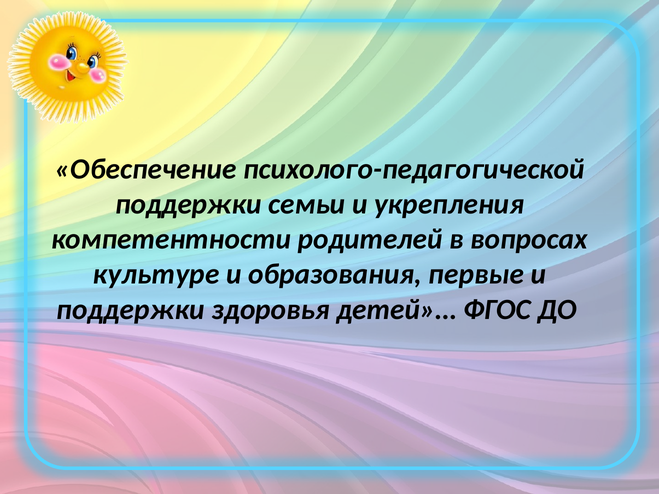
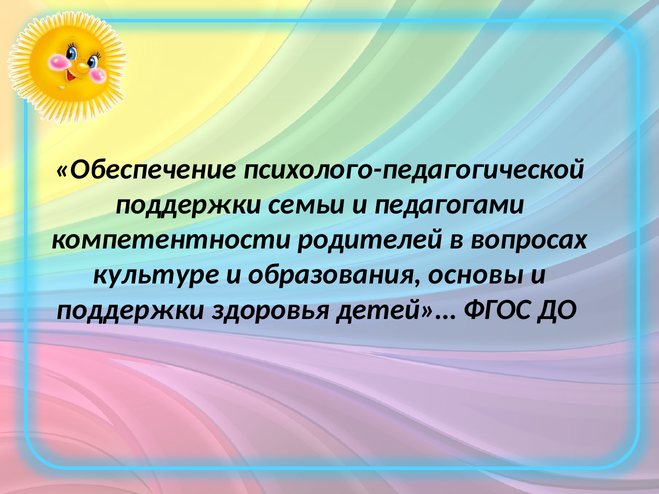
укрепления: укрепления -> педагогами (449, 204)
первые: первые -> основы (476, 274)
